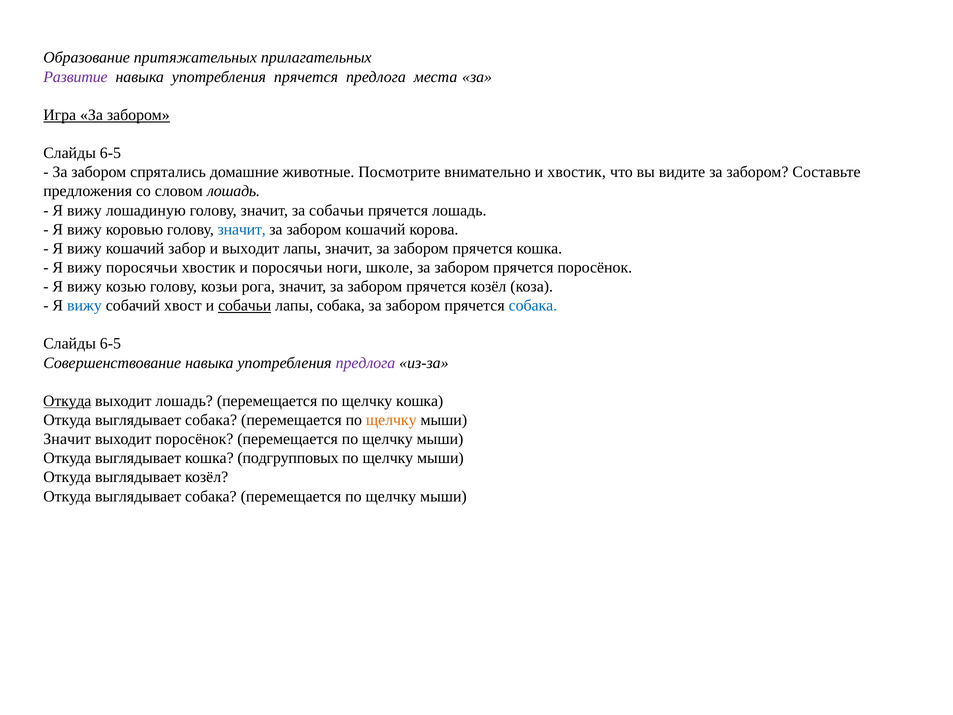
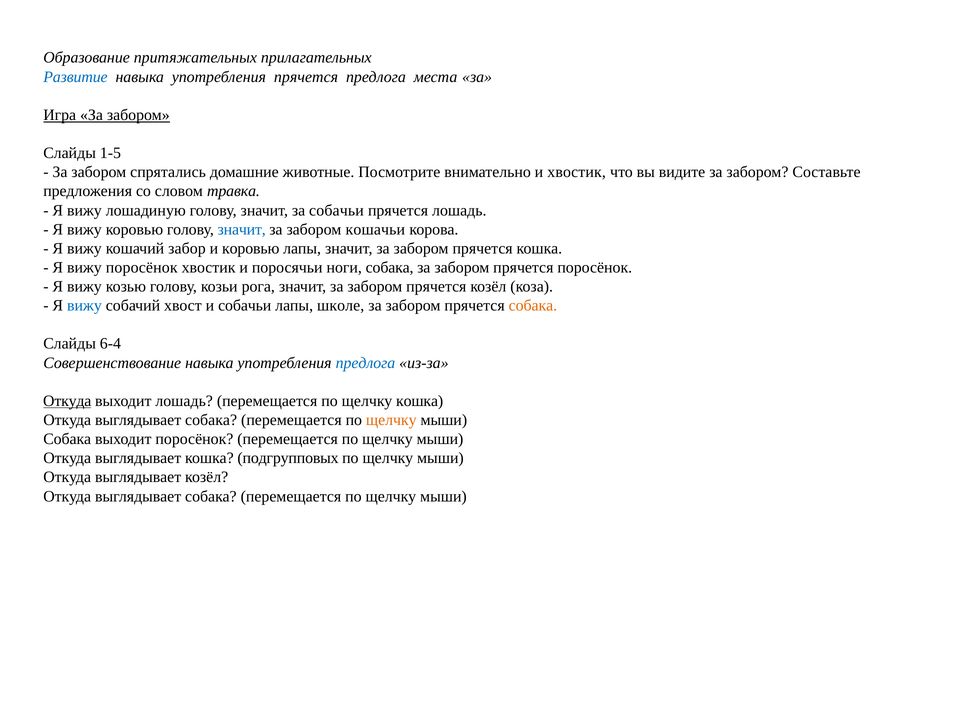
Развитие colour: purple -> blue (75, 77)
6-5: 6-5 -> 1-5 (110, 153)
словом лошадь: лошадь -> травка (233, 191)
забором кошачий: кошачий -> кошачьи (375, 229)
и выходит: выходит -> коровью (251, 248)
вижу поросячьи: поросячьи -> поросёнок (142, 267)
ноги школе: школе -> собака (390, 267)
собачьи underline: present -> none (245, 305)
лапы собака: собака -> школе (341, 305)
собака colour: blue -> orange (533, 305)
6-5: 6-5 -> 6-4 (110, 344)
предлога colour: purple -> blue (365, 363)
Значит: Значит -> Собака (67, 439)
